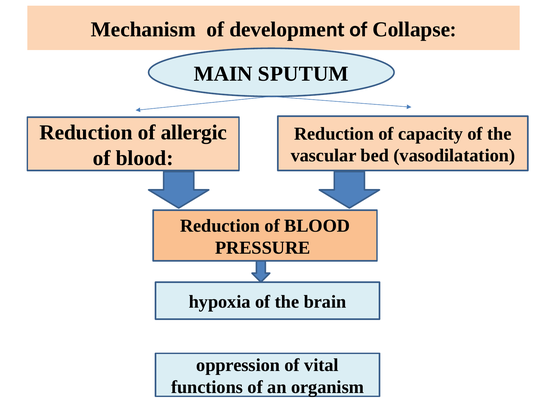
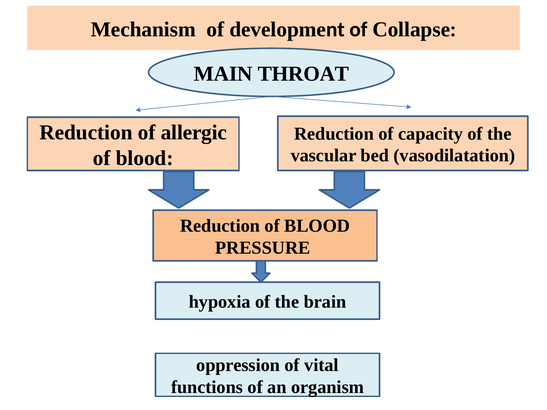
SPUTUM: SPUTUM -> THROAT (304, 74)
